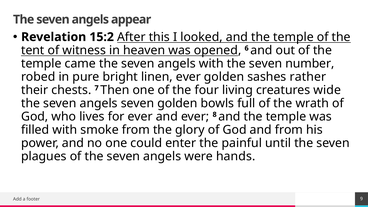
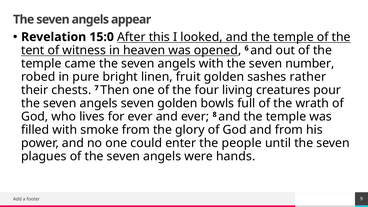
15:2: 15:2 -> 15:0 (102, 37)
linen ever: ever -> fruit (188, 77)
wide: wide -> pour (327, 90)
painful: painful -> people (242, 143)
